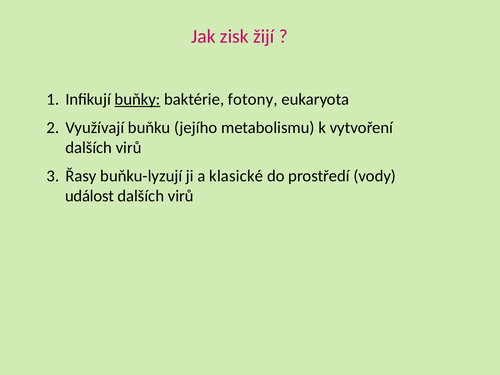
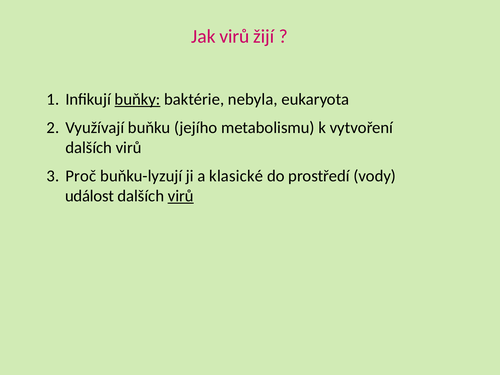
Jak zisk: zisk -> virů (234, 36)
fotony: fotony -> nebyla (253, 99)
Řasy: Řasy -> Proč (81, 176)
virů underline: none -> present (181, 196)
